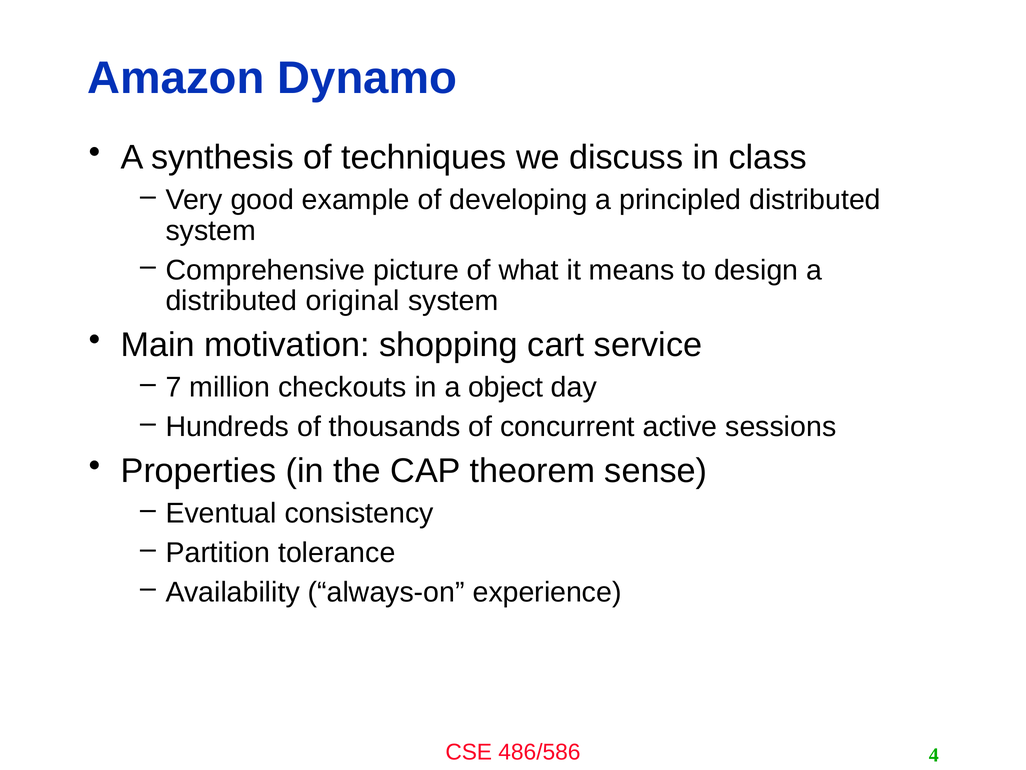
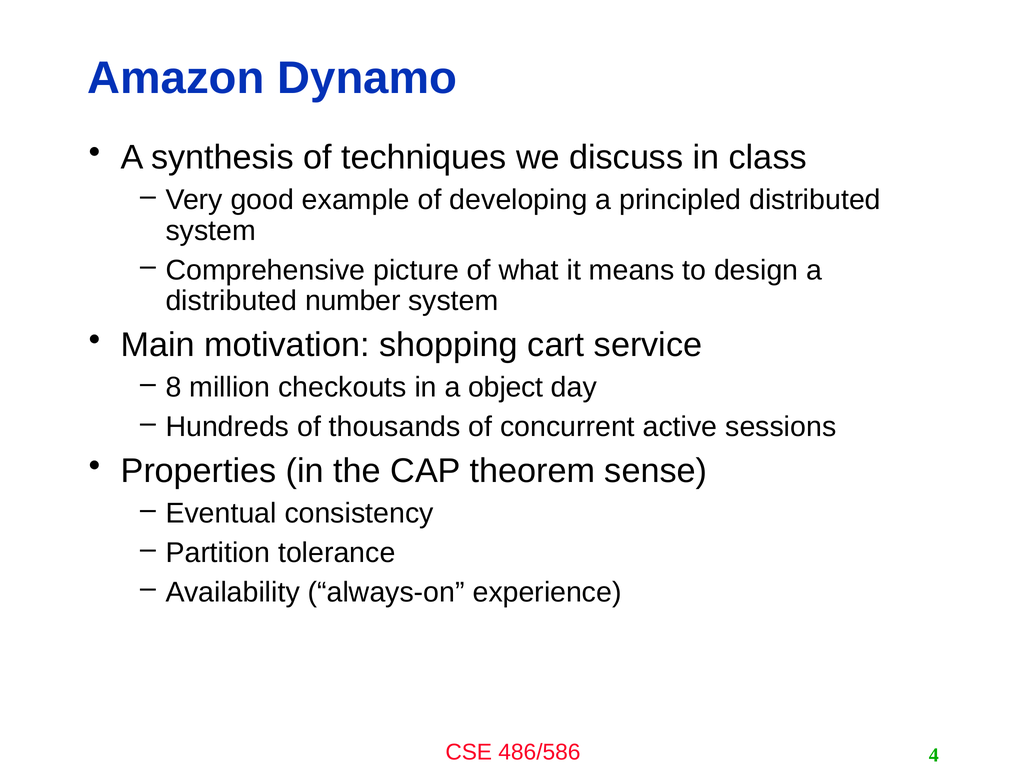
original: original -> number (353, 301)
7: 7 -> 8 (174, 387)
